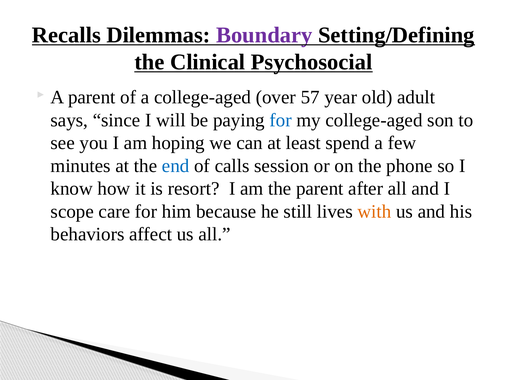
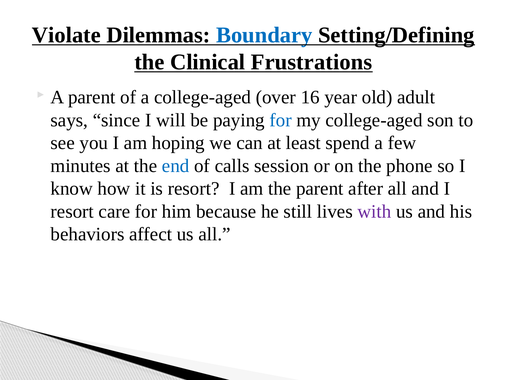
Recalls: Recalls -> Violate (66, 35)
Boundary colour: purple -> blue (264, 35)
Psychosocial: Psychosocial -> Frustrations (311, 62)
57: 57 -> 16 (310, 97)
scope: scope -> resort (72, 212)
with colour: orange -> purple (374, 212)
